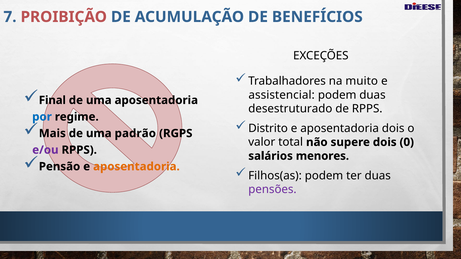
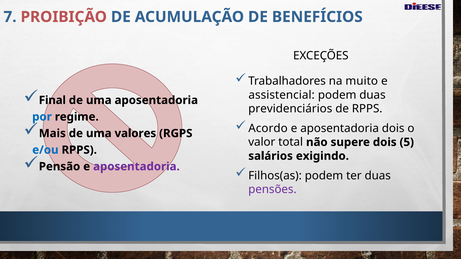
desestruturado: desestruturado -> previdenciários (290, 109)
Distrito: Distrito -> Acordo (268, 129)
padrão: padrão -> valores (135, 134)
0: 0 -> 5 (407, 142)
e/ou colour: purple -> blue (45, 150)
menores: menores -> exigindo (322, 156)
aposentadoria colour: orange -> purple (136, 167)
